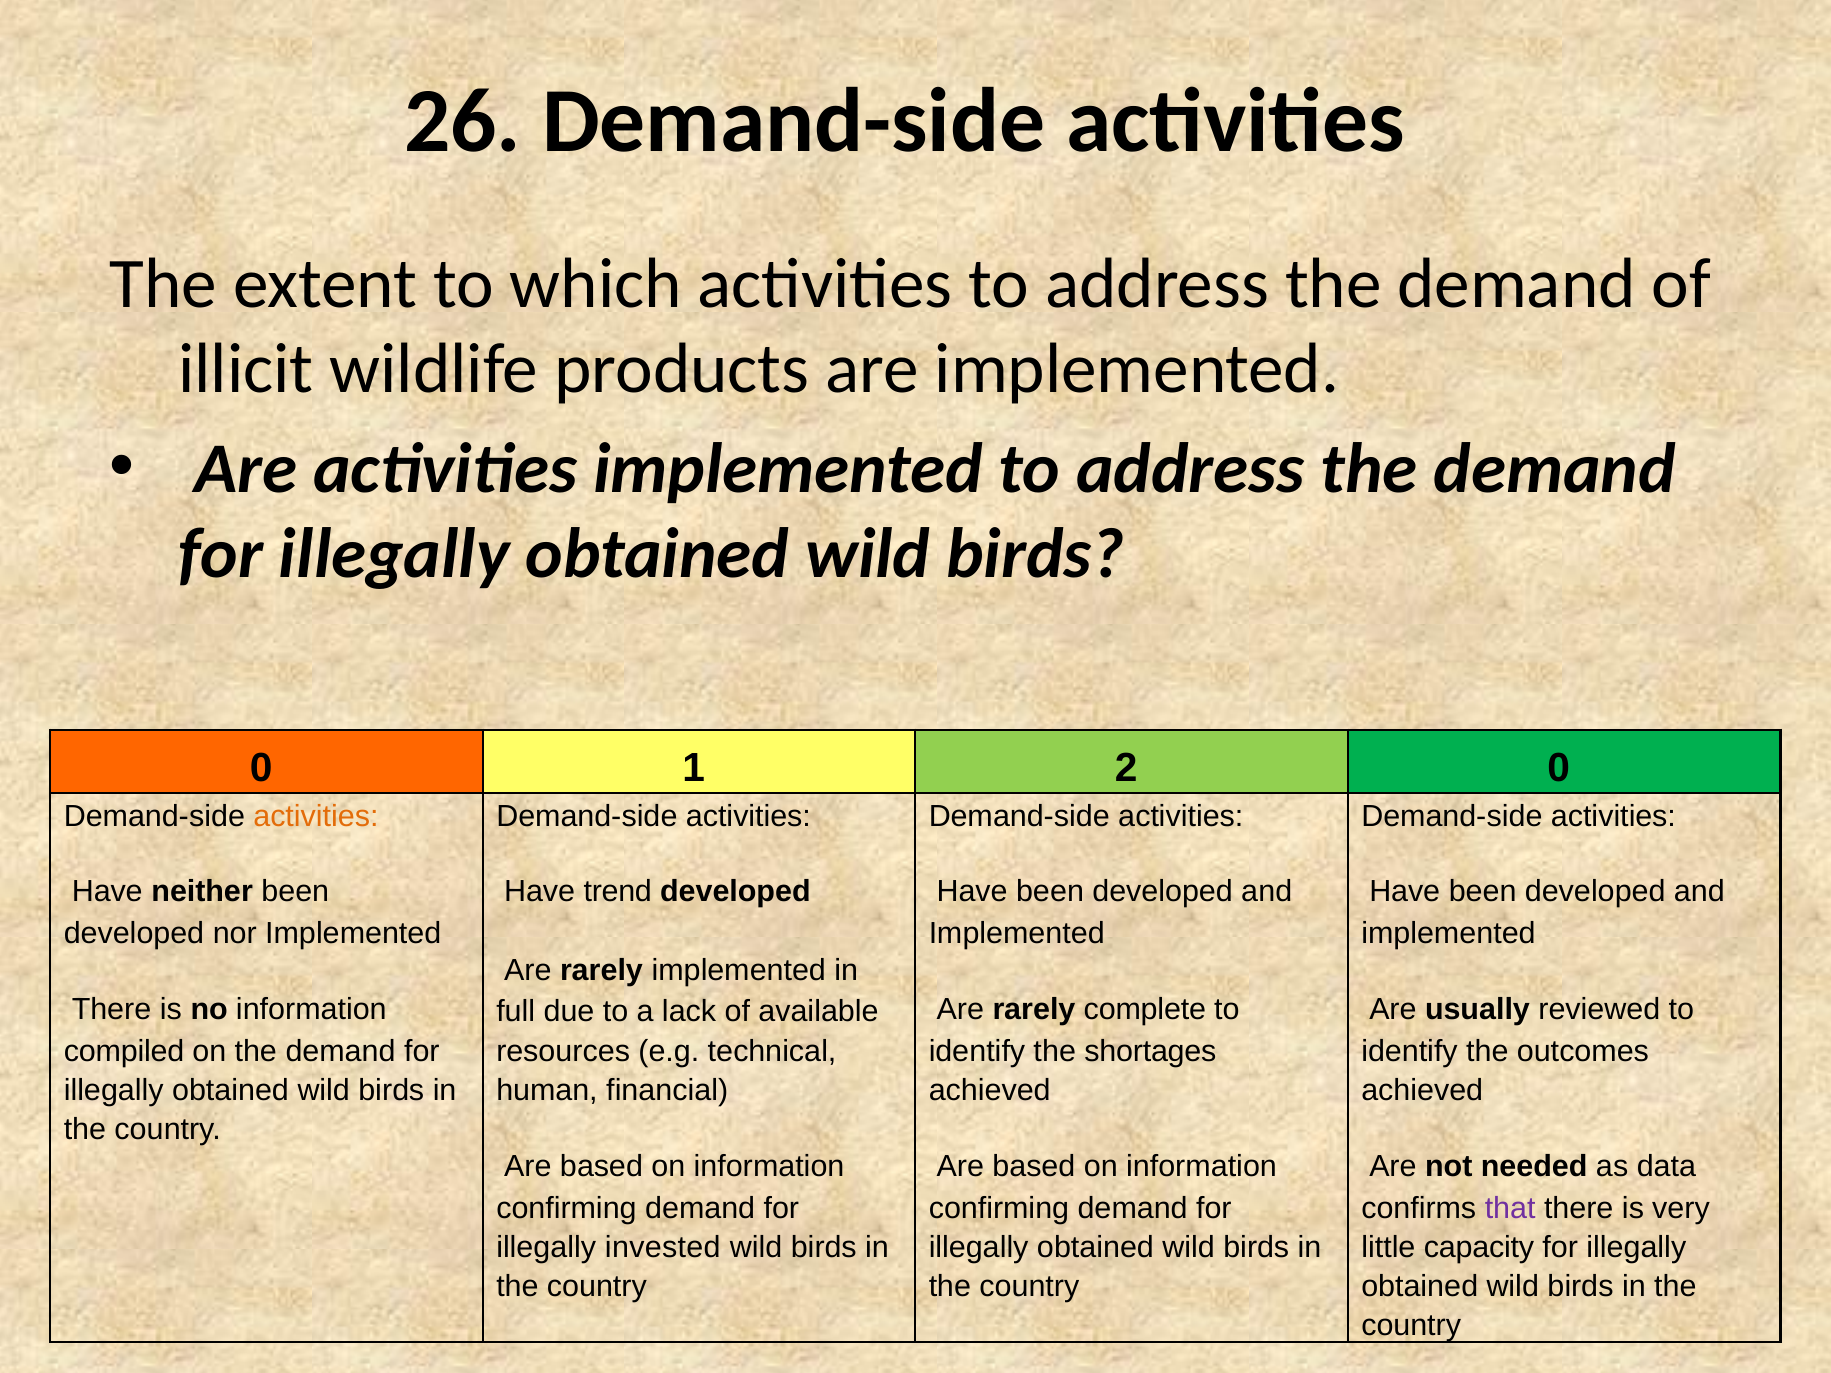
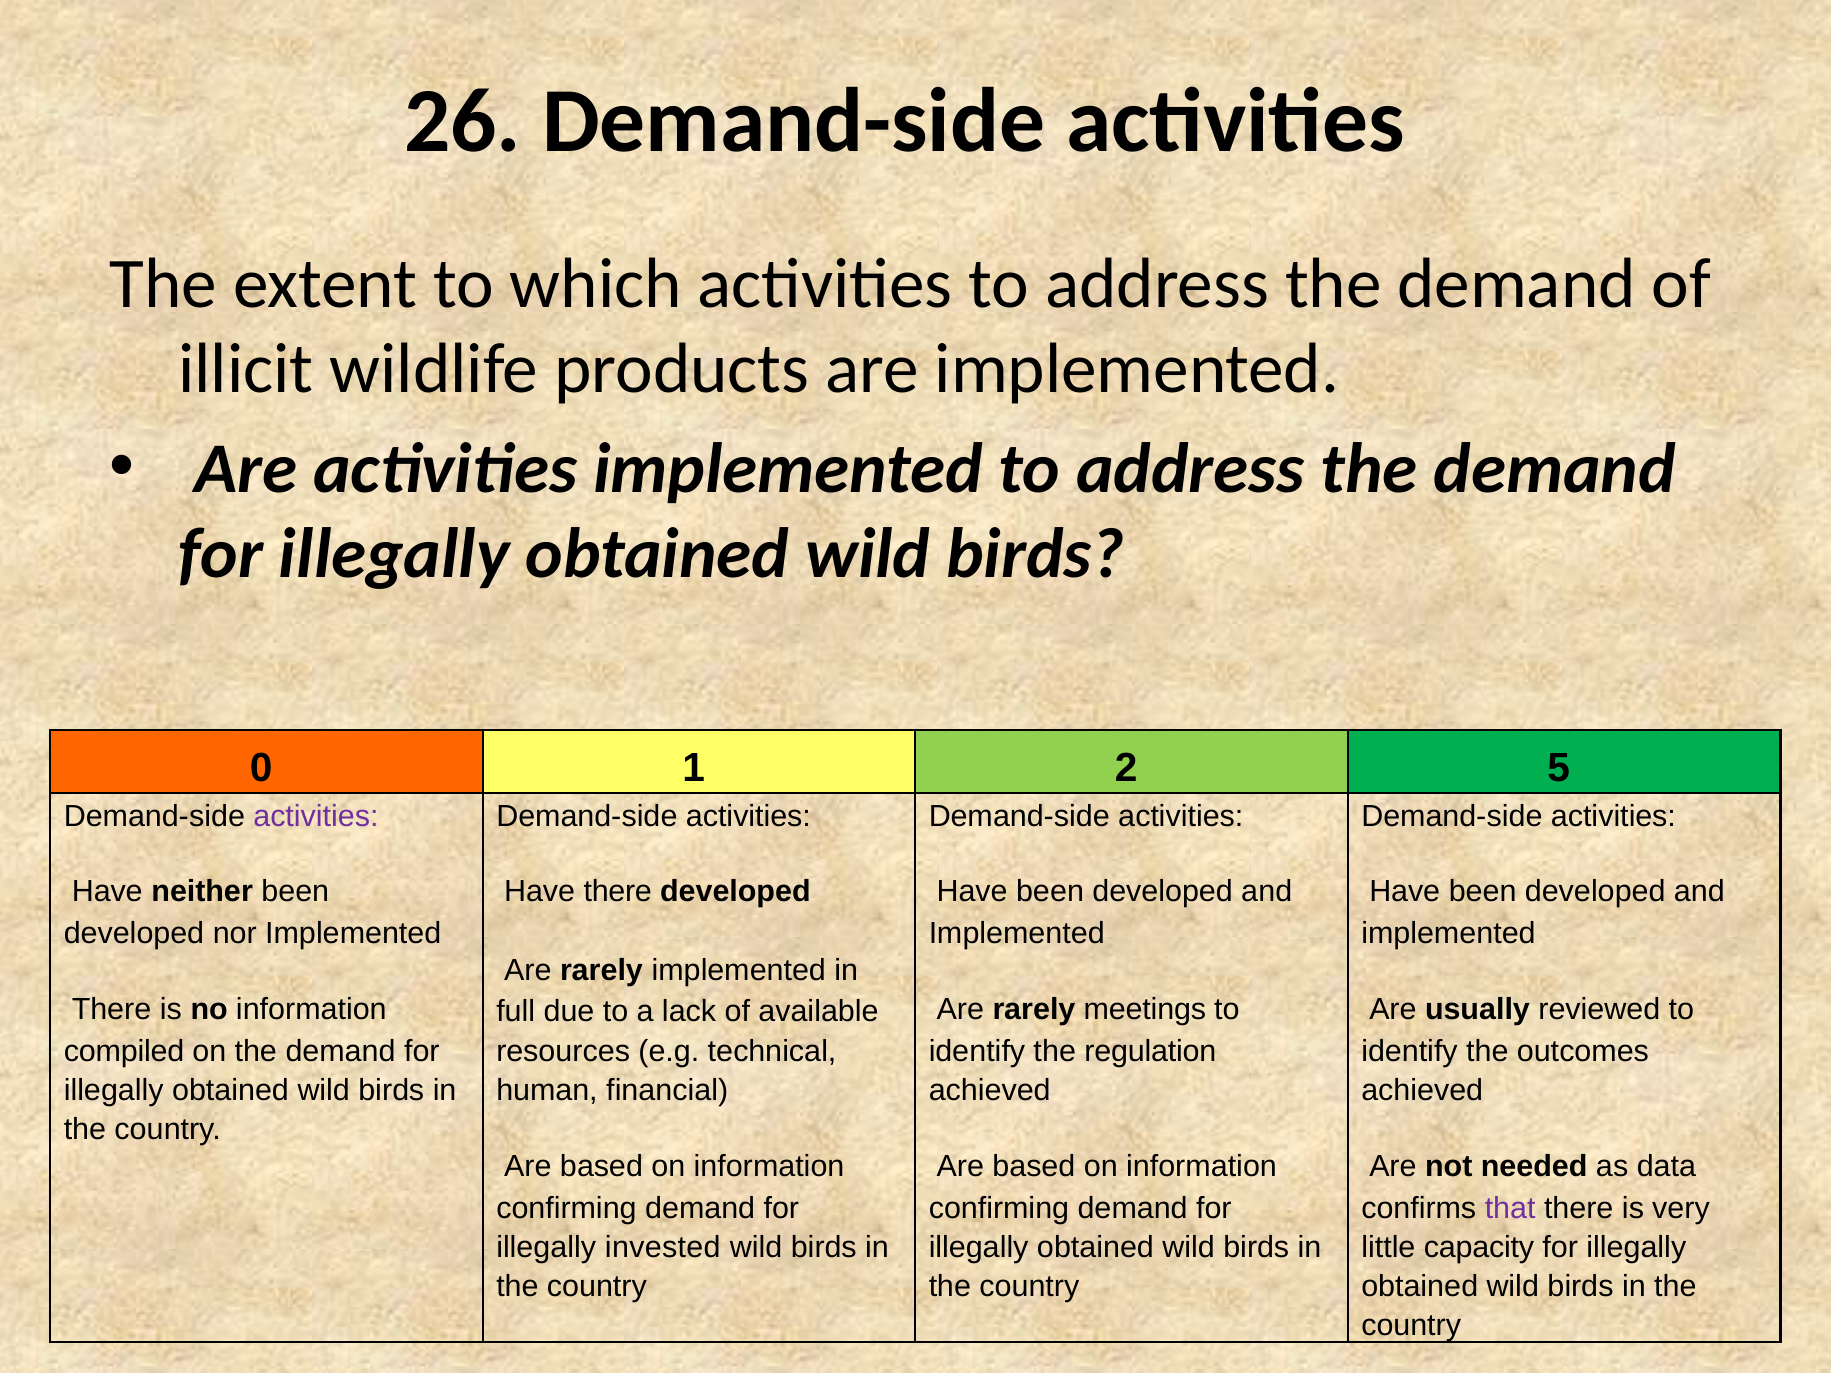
0: 0 -> 5 (1559, 768)
activities colour: orange -> purple (316, 816)
Have trend: trend -> there (618, 892)
complete: complete -> meetings (1145, 1010)
shortages: shortages -> regulation (1150, 1051)
